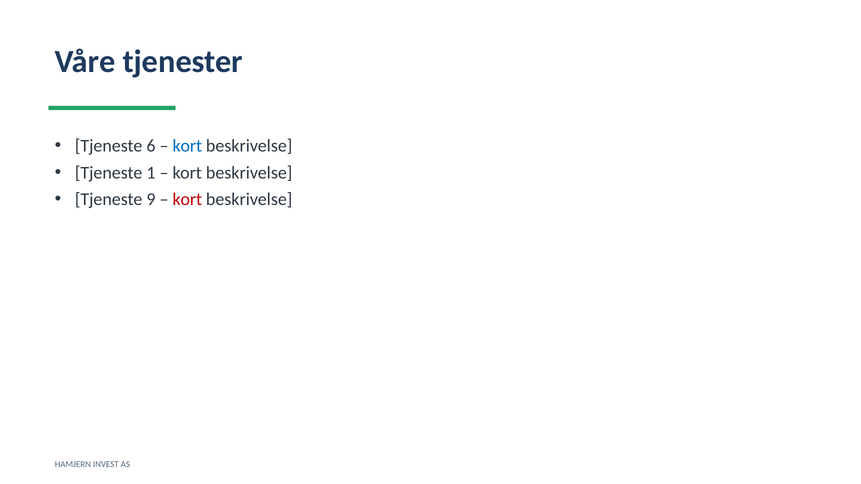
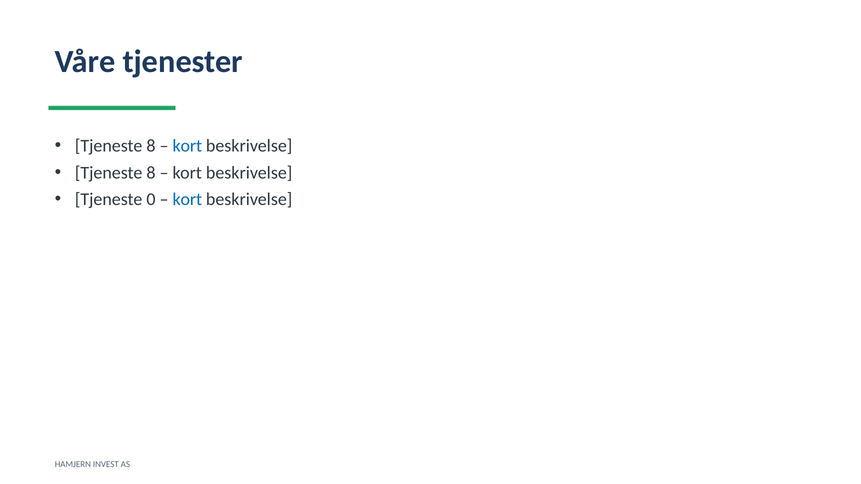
6: 6 -> 8 (151, 146)
1: 1 -> 8 (151, 173)
9: 9 -> 0 (151, 200)
kort colour: red -> blue (187, 200)
